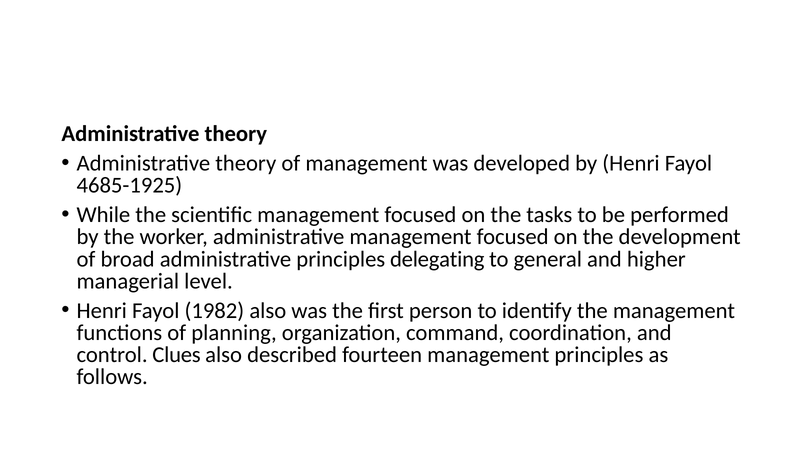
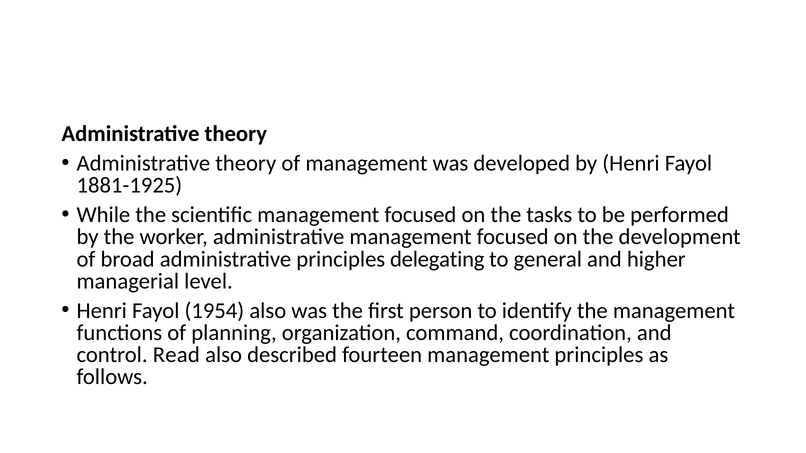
4685-1925: 4685-1925 -> 1881-1925 (129, 186)
1982: 1982 -> 1954 (214, 311)
Clues: Clues -> Read (176, 355)
